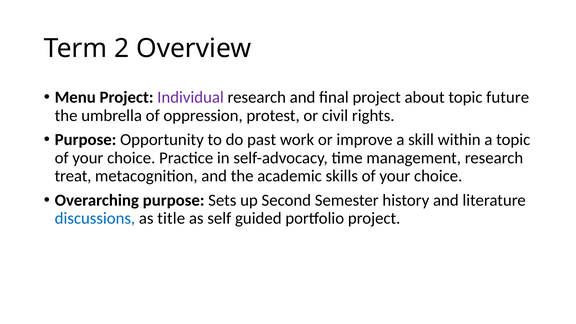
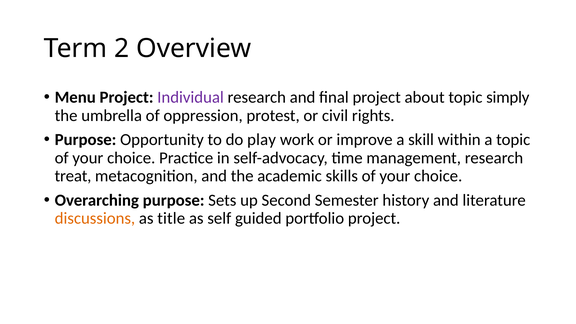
future: future -> simply (508, 97)
past: past -> play (262, 140)
discussions colour: blue -> orange (95, 218)
